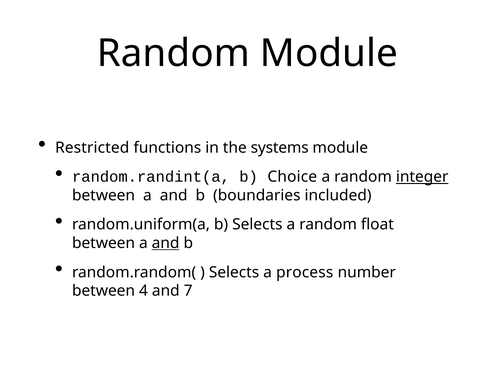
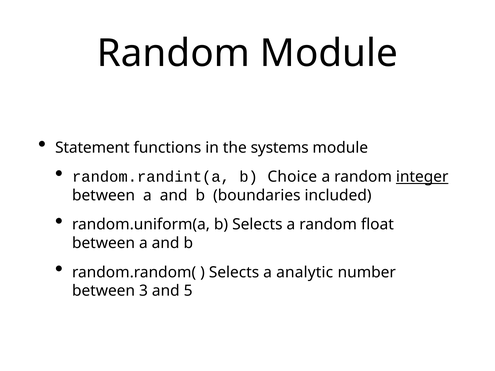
Restricted: Restricted -> Statement (92, 148)
and underline: present -> none (166, 243)
process: process -> analytic (305, 272)
4: 4 -> 3 (143, 291)
7: 7 -> 5 (188, 291)
